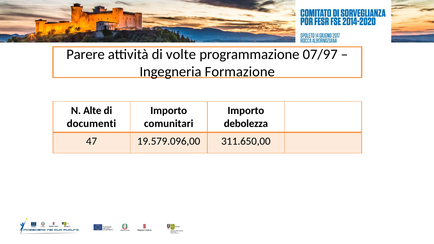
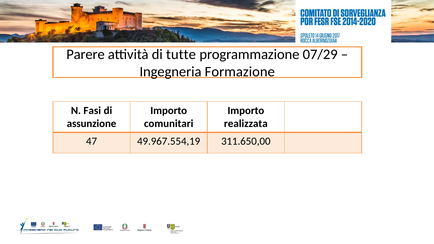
volte: volte -> tutte (181, 55)
07/97: 07/97 -> 07/29 (320, 55)
Alte: Alte -> Fasi (92, 110)
documenti: documenti -> assunzione (92, 124)
debolezza: debolezza -> realizzata (246, 124)
19.579.096,00: 19.579.096,00 -> 49.967.554,19 (169, 141)
